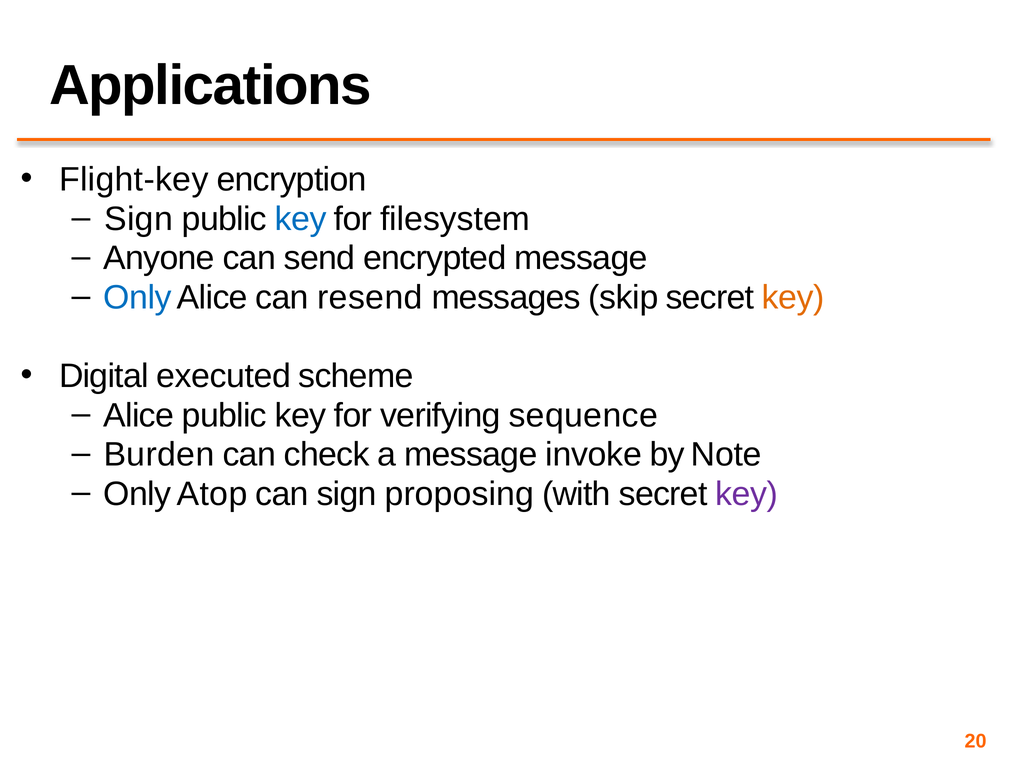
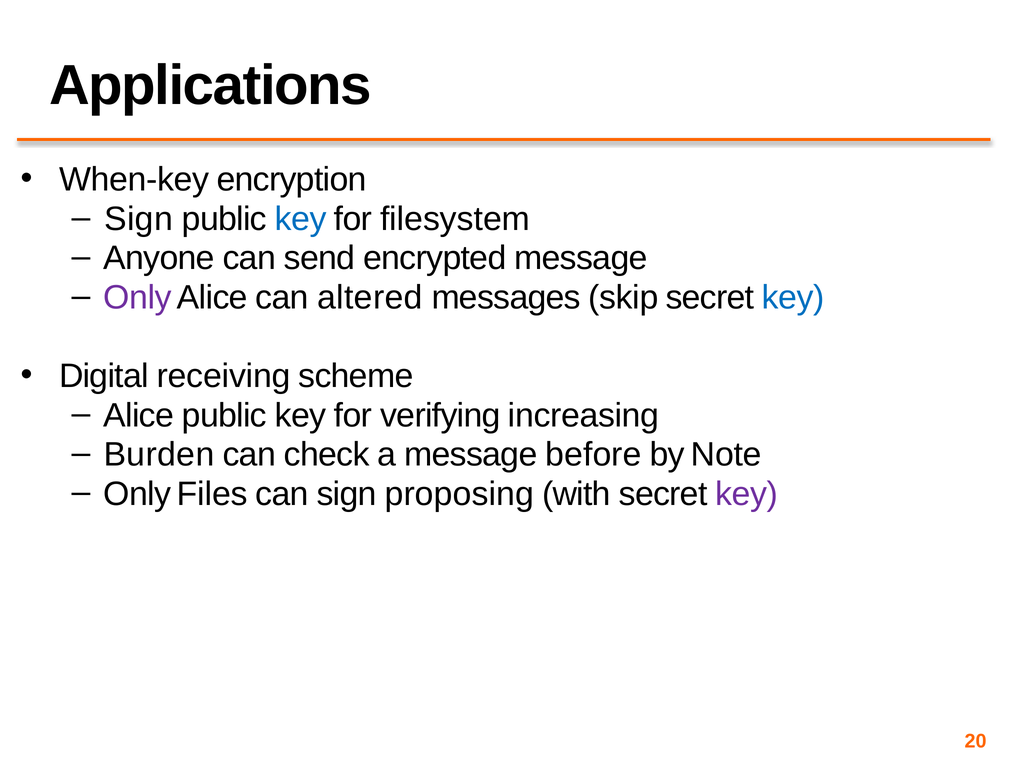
Flight-key: Flight-key -> When-key (134, 180)
Only colour: blue -> purple (137, 298)
resend: resend -> altered (370, 298)
key colour: orange -> blue (793, 298)
executed: executed -> receiving (224, 376)
sequence: sequence -> increasing (584, 415)
invoke: invoke -> before (594, 455)
Atop: Atop -> Files (212, 494)
